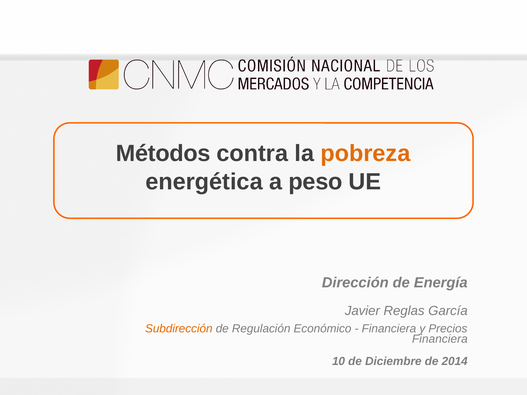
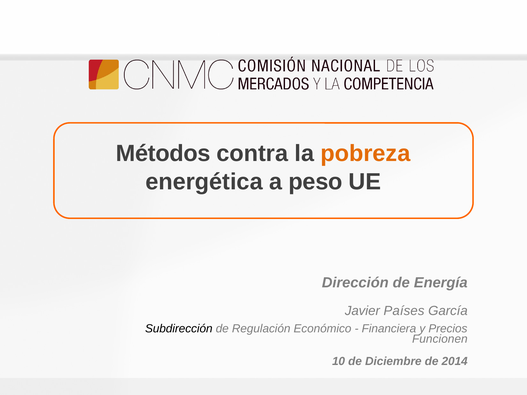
Reglas: Reglas -> Países (404, 311)
Subdirección colour: orange -> black (179, 329)
Financiera: Financiera -> Funcionen (440, 339)
